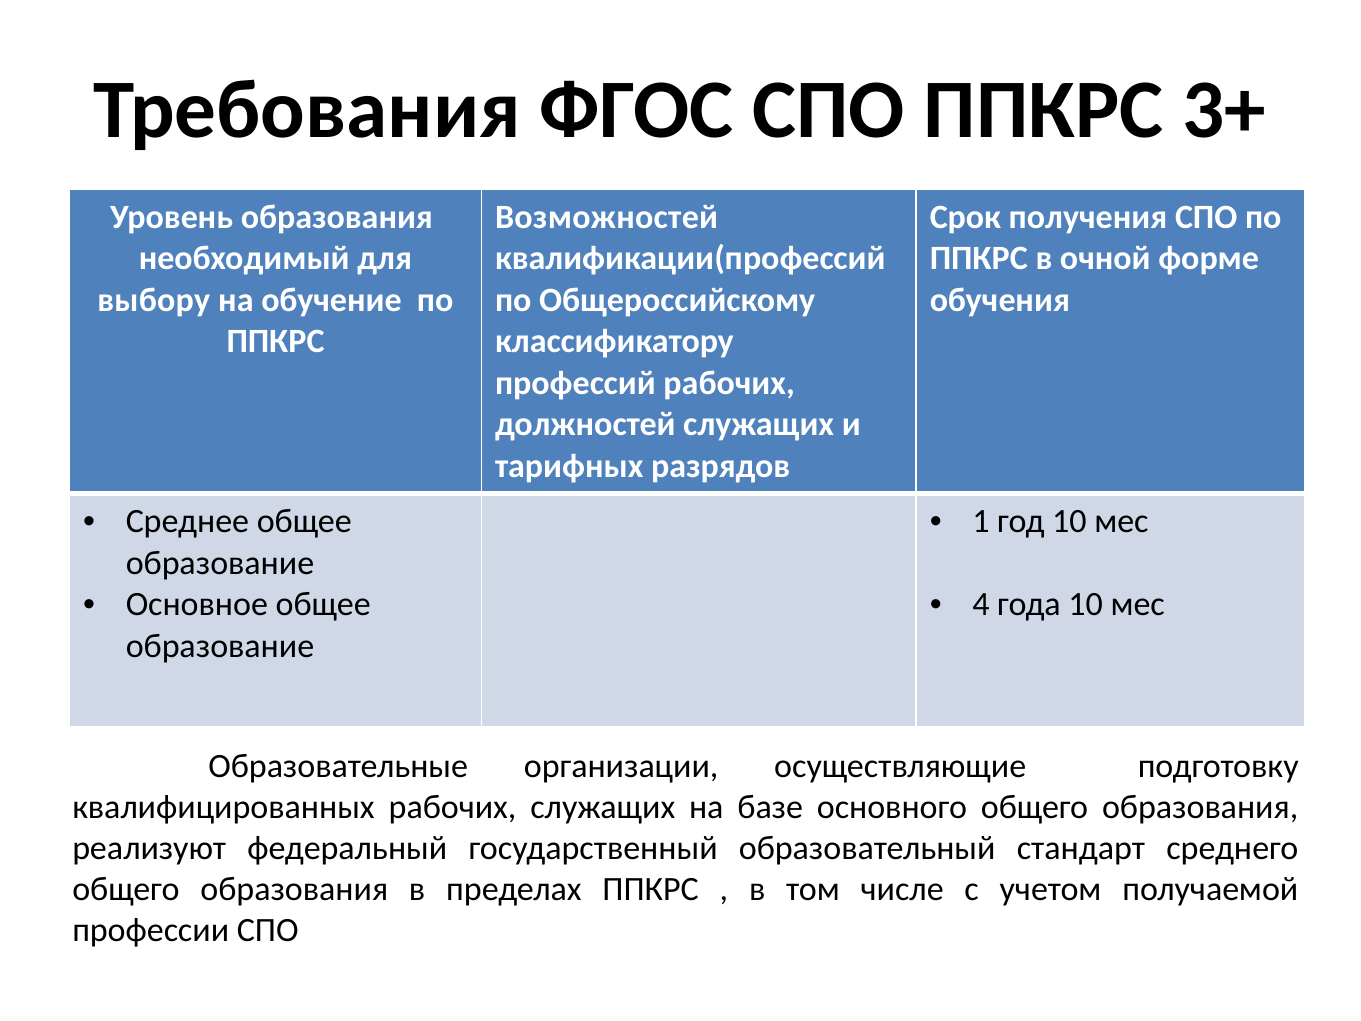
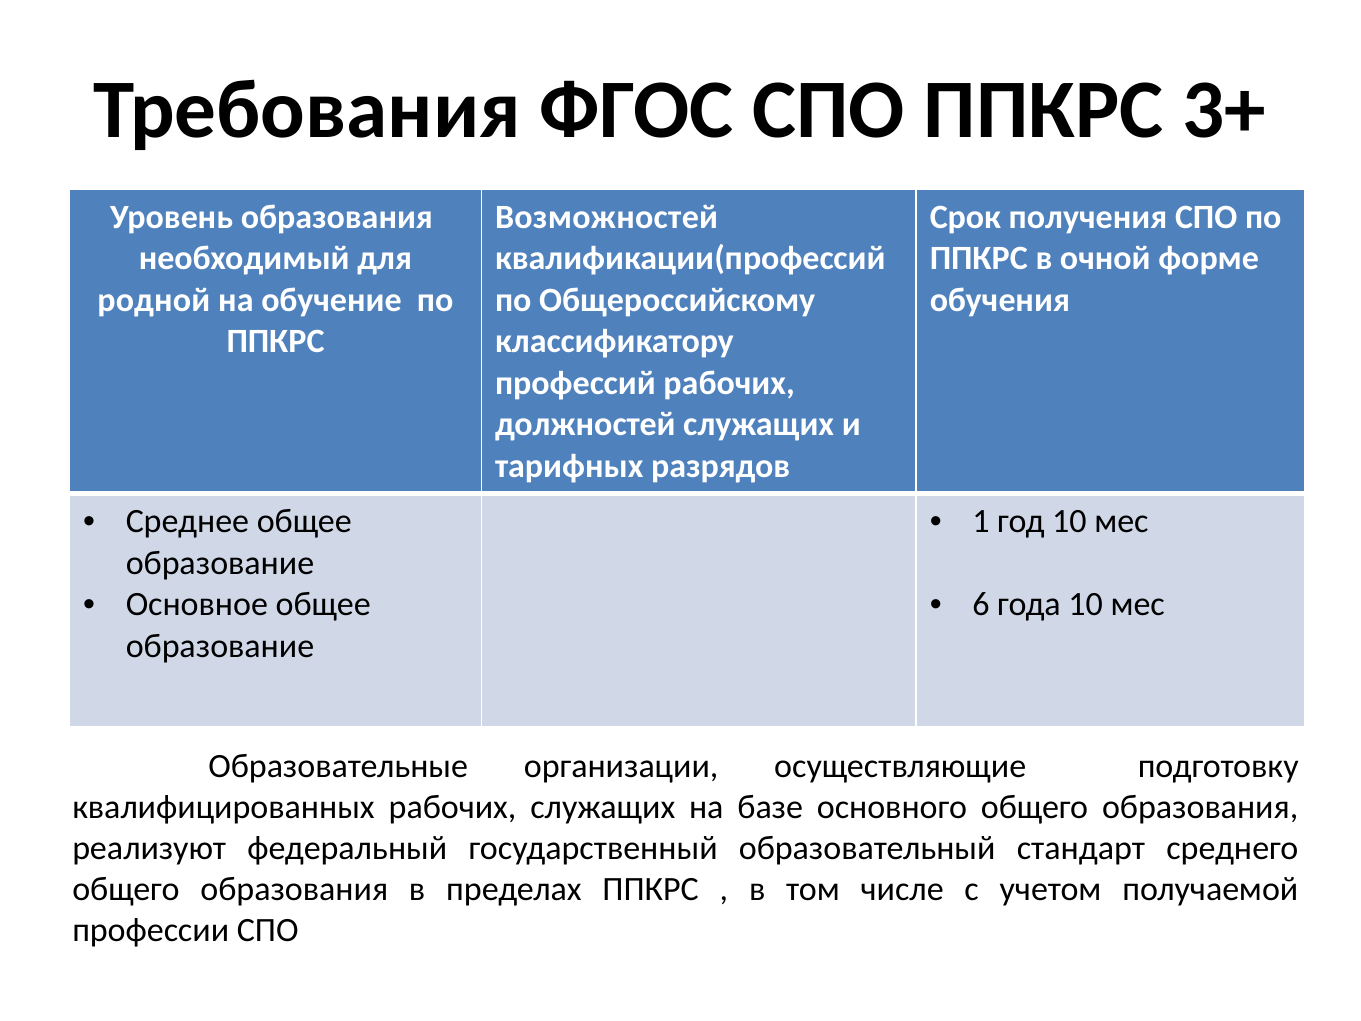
выбору: выбору -> родной (154, 300)
4: 4 -> 6 (981, 604)
